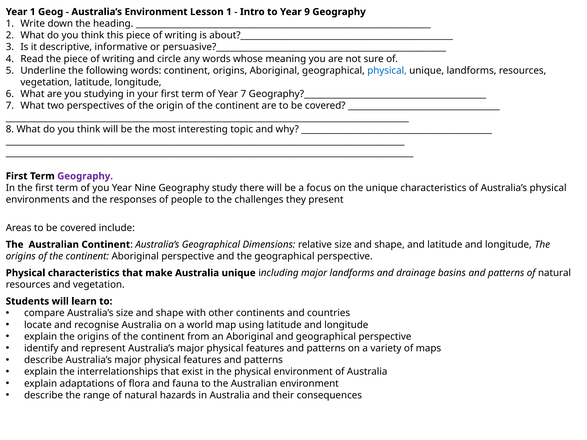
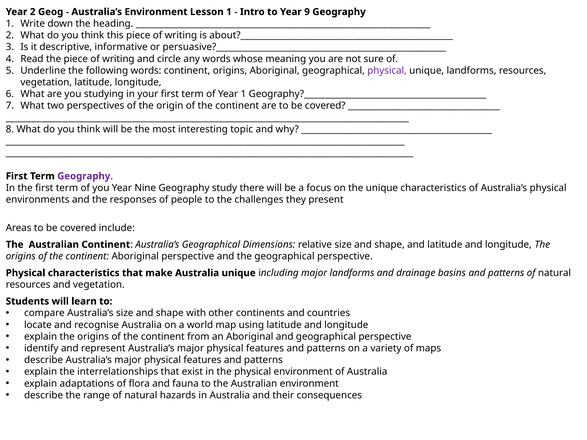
Year 1: 1 -> 2 (33, 12)
physical colour: blue -> purple (387, 71)
Year 7: 7 -> 1 (243, 94)
